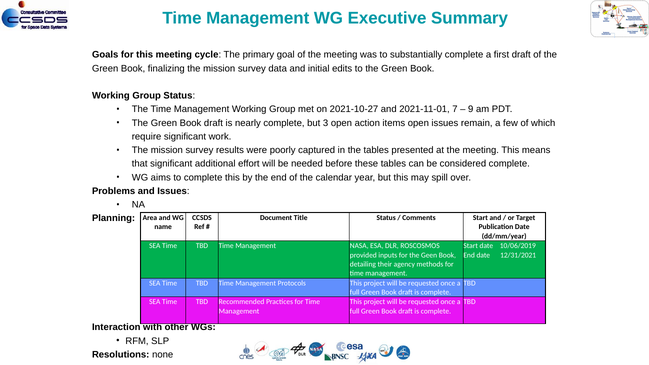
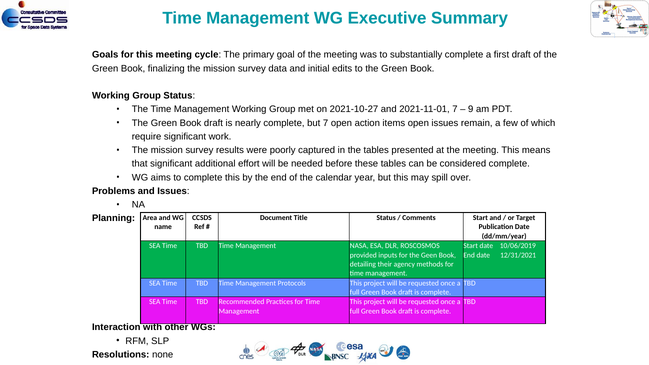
but 3: 3 -> 7 (326, 123)
